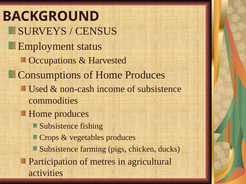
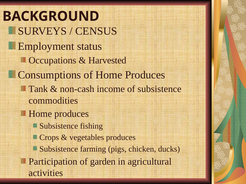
Used: Used -> Tank (38, 89)
metres: metres -> garden (103, 162)
